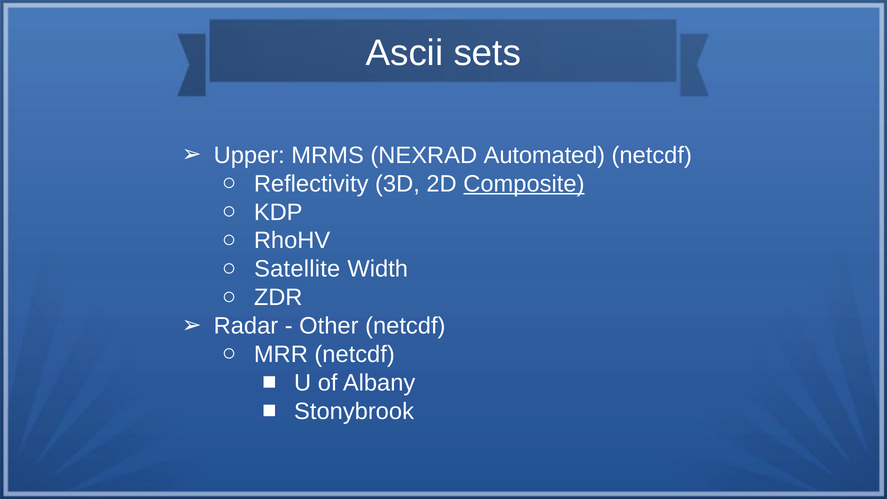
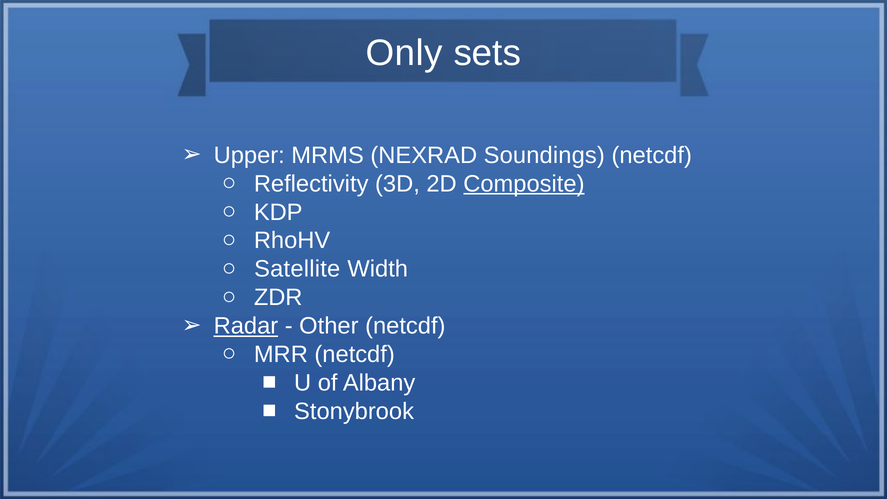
Ascii: Ascii -> Only (404, 53)
Automated: Automated -> Soundings (544, 155)
Radar underline: none -> present (246, 326)
